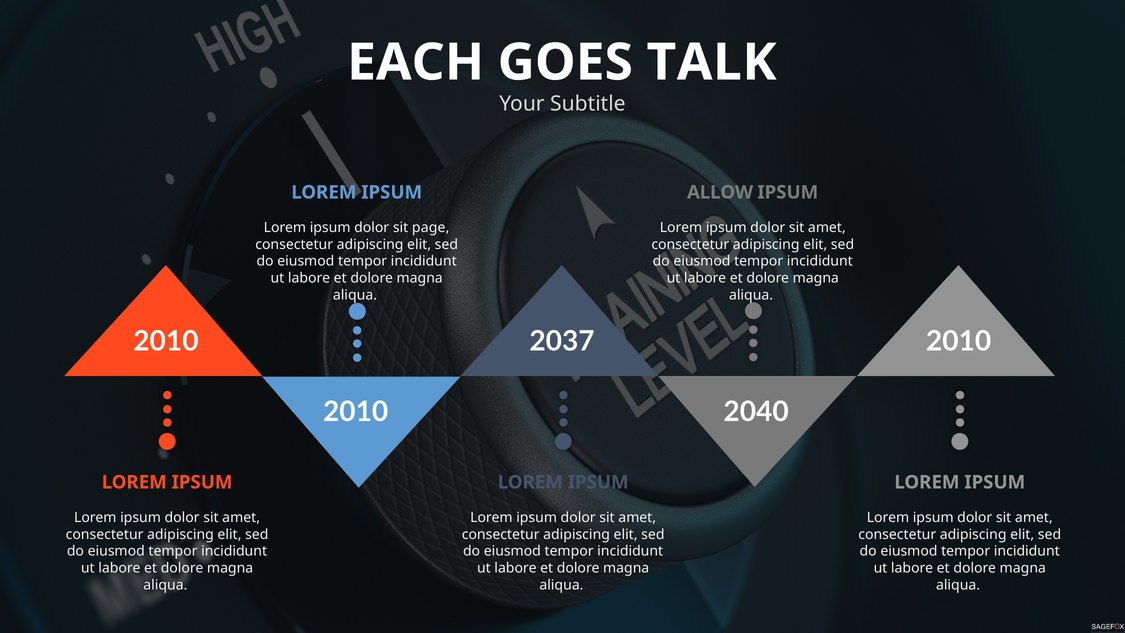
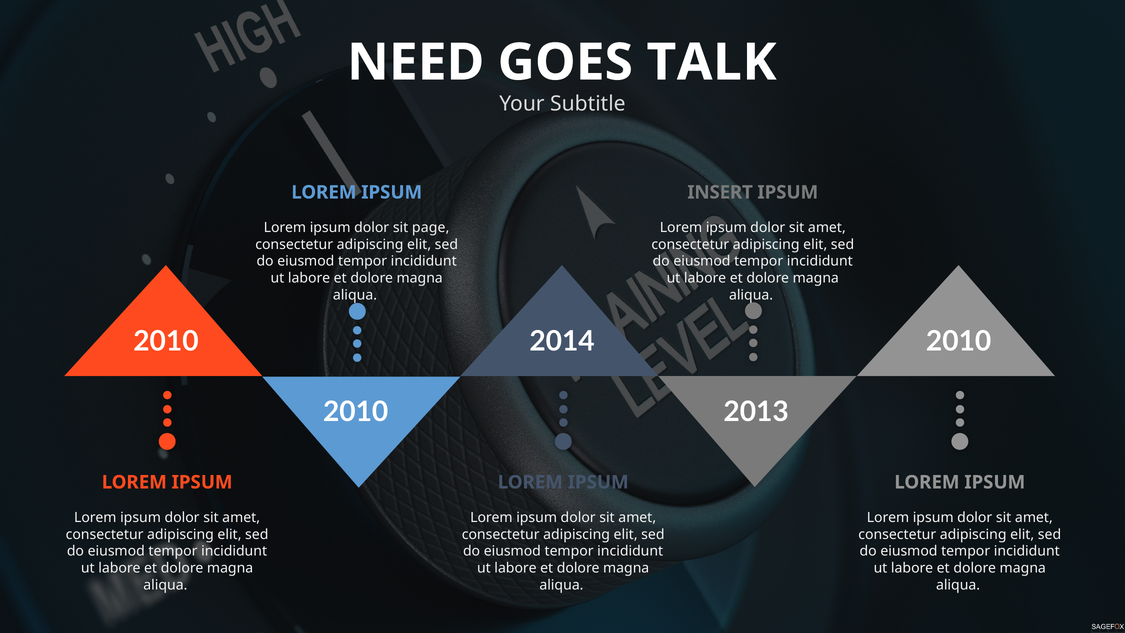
EACH: EACH -> NEED (416, 62)
ALLOW: ALLOW -> INSERT (720, 192)
2037: 2037 -> 2014 (562, 342)
2040: 2040 -> 2013 (756, 412)
